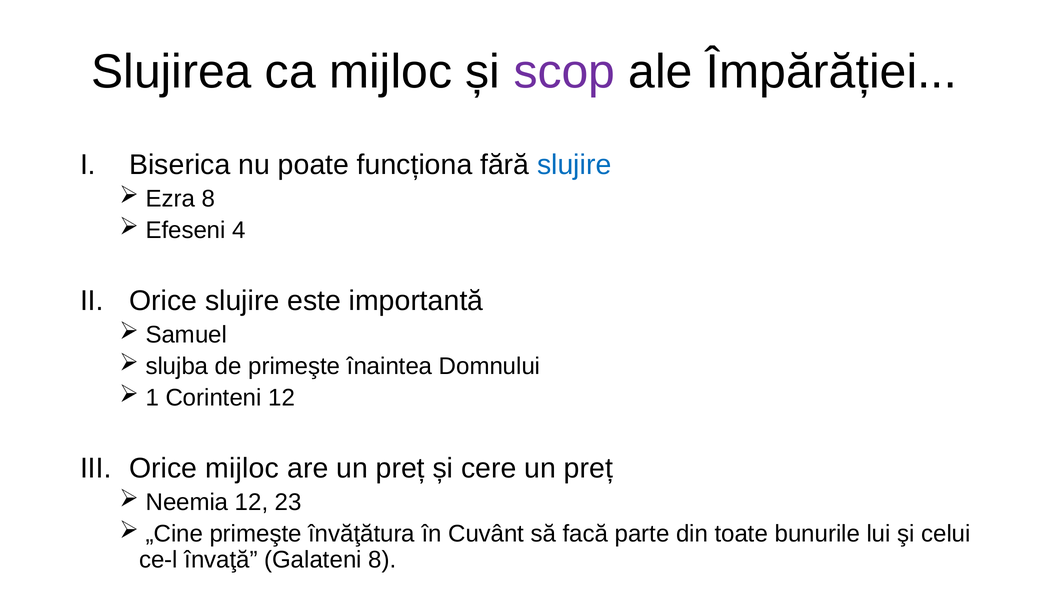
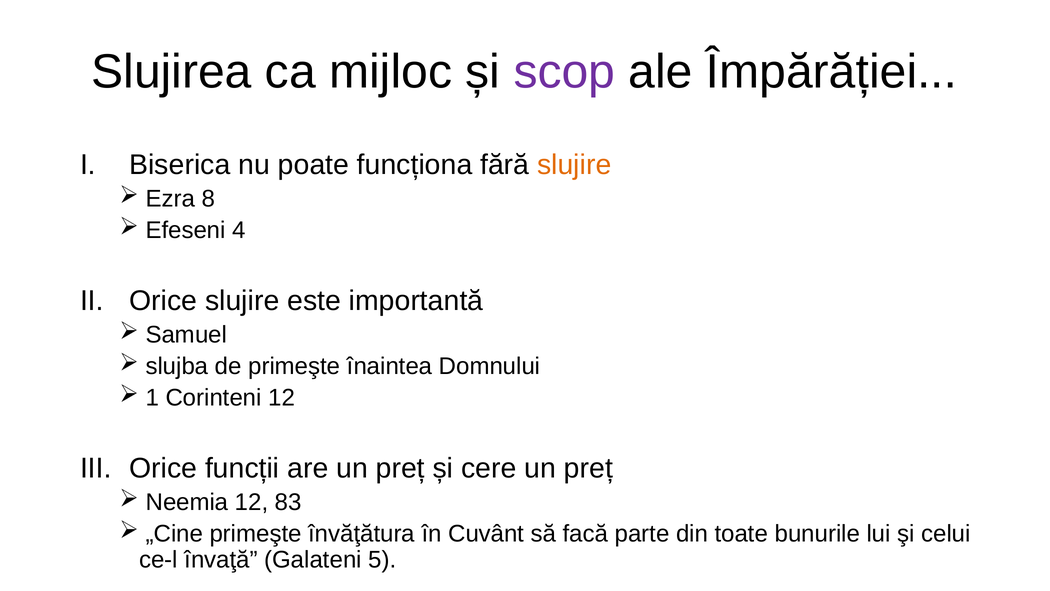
slujire colour: blue -> orange (574, 165)
Orice mijloc: mijloc -> funcții (242, 468)
23: 23 -> 83 (288, 502)
Galateni 8: 8 -> 5 (382, 559)
